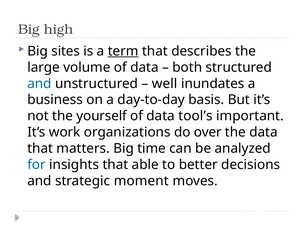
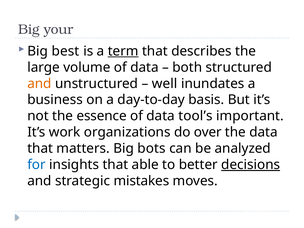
high: high -> your (59, 29)
sites: sites -> best (66, 51)
and colour: blue -> orange (39, 84)
yourself: yourself -> essence (102, 116)
time: time -> bots (151, 148)
decisions underline: none -> present (251, 165)
moment: moment -> mistakes (141, 181)
